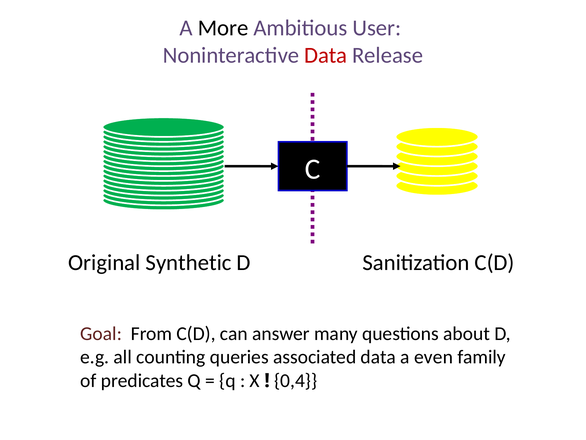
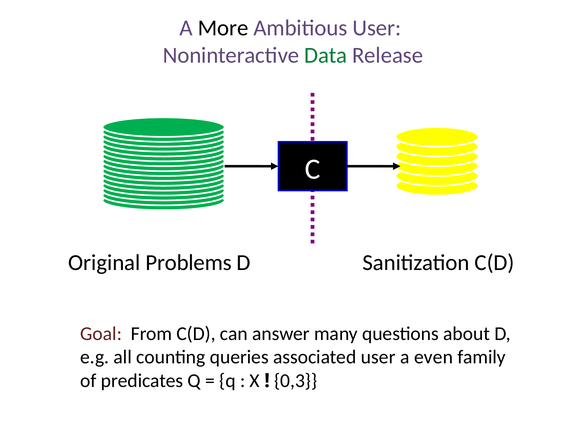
Data colour: red -> green (326, 55)
Synthetic: Synthetic -> Problems (189, 262)
associated data: data -> user (378, 357)
0,4: 0,4 -> 0,3 (296, 380)
